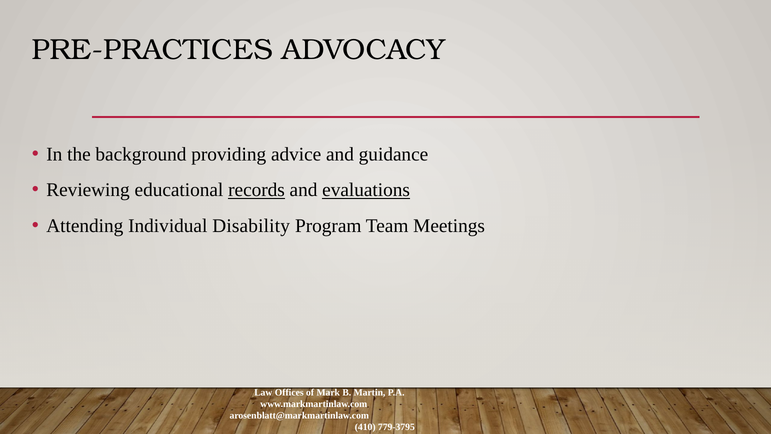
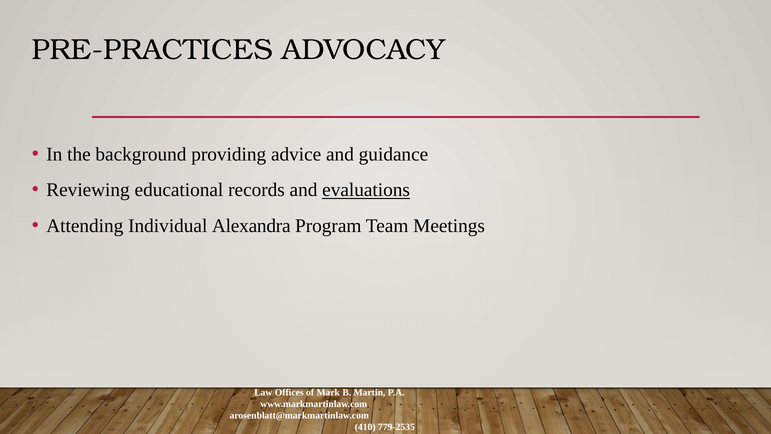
records underline: present -> none (257, 190)
Disability: Disability -> Alexandra (251, 226)
779-3795: 779-3795 -> 779-2535 (396, 427)
